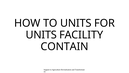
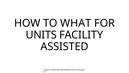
TO UNITS: UNITS -> WHAT (76, 23)
CONTAIN: CONTAIN -> ASSISTED (64, 46)
